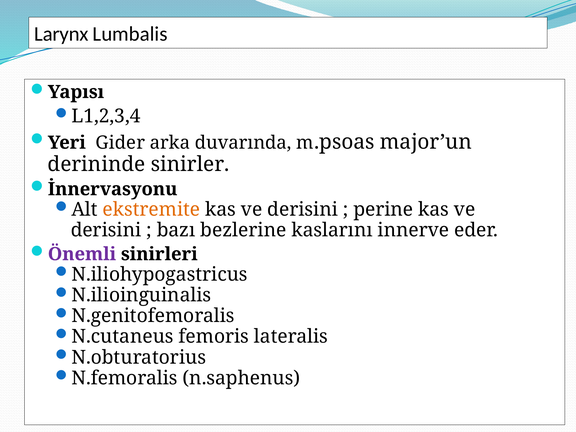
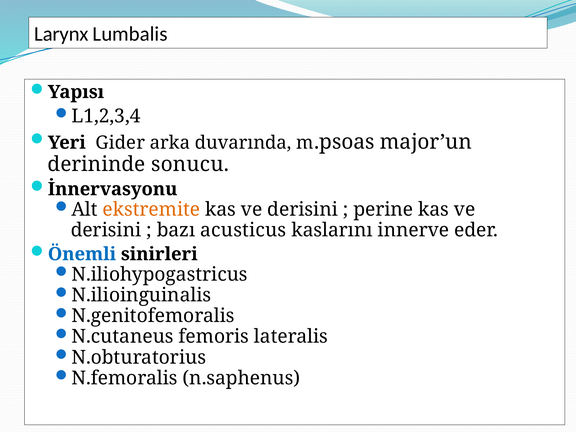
sinirler: sinirler -> sonucu (190, 164)
bezlerine: bezlerine -> acusticus (243, 230)
Önemli colour: purple -> blue (82, 254)
